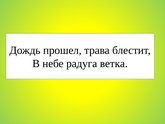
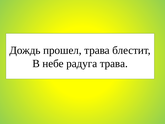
радуга ветка: ветка -> трава (114, 63)
